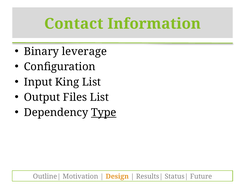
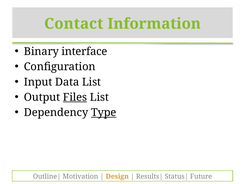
leverage: leverage -> interface (84, 51)
King: King -> Data (67, 82)
Files underline: none -> present (75, 97)
